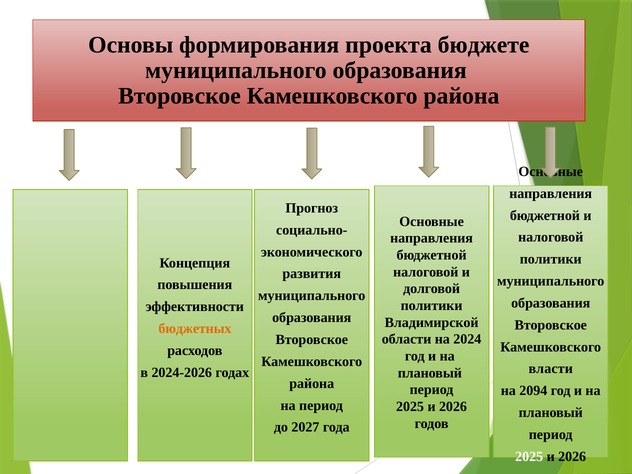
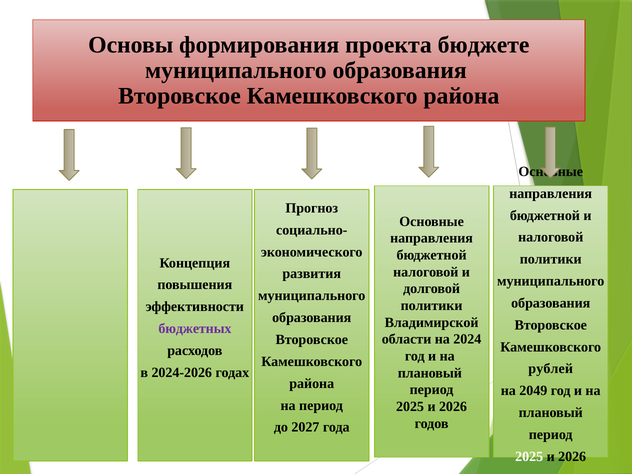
бюджетных colour: orange -> purple (195, 329)
власти: власти -> рублей (551, 369)
2094: 2094 -> 2049 (533, 391)
